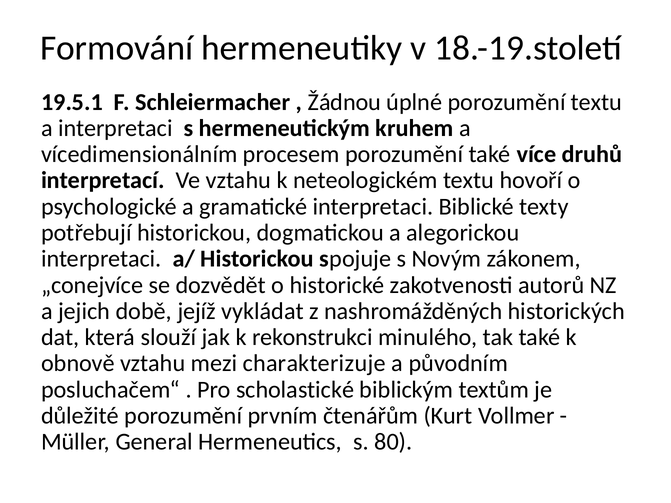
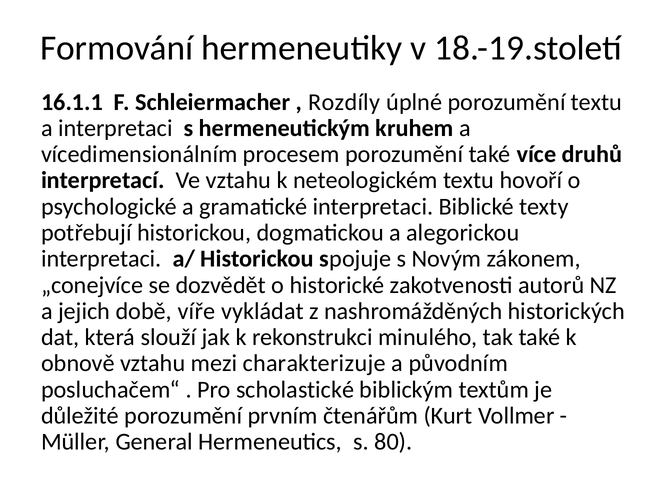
19.5.1: 19.5.1 -> 16.1.1 (72, 102)
Žádnou: Žádnou -> Rozdíly (344, 102)
jejíž: jejíž -> víře (196, 311)
